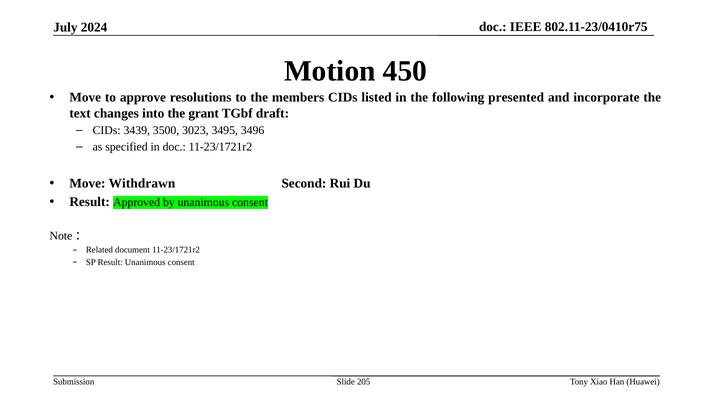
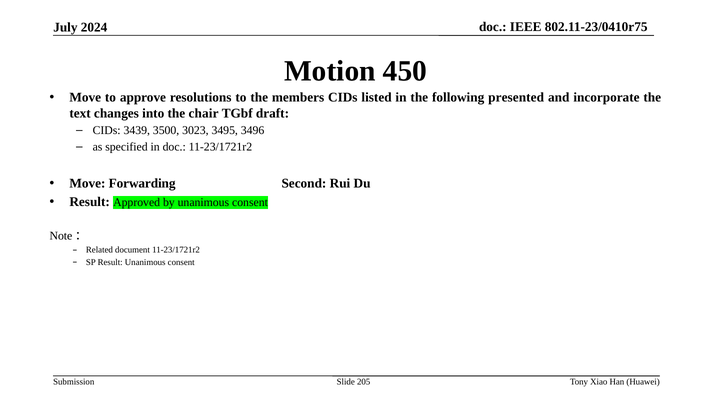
grant: grant -> chair (204, 113)
Withdrawn: Withdrawn -> Forwarding (142, 183)
